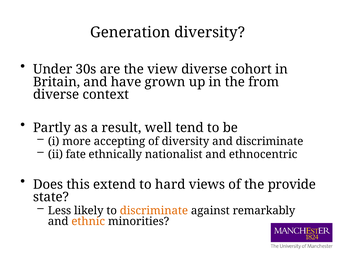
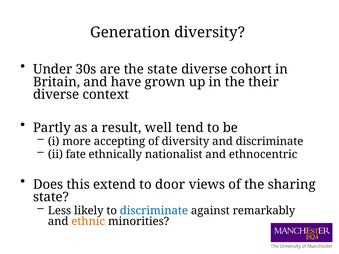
the view: view -> state (163, 69)
from: from -> their (264, 82)
hard: hard -> door (170, 185)
provide: provide -> sharing (292, 185)
discriminate colour: orange -> blue (154, 211)
